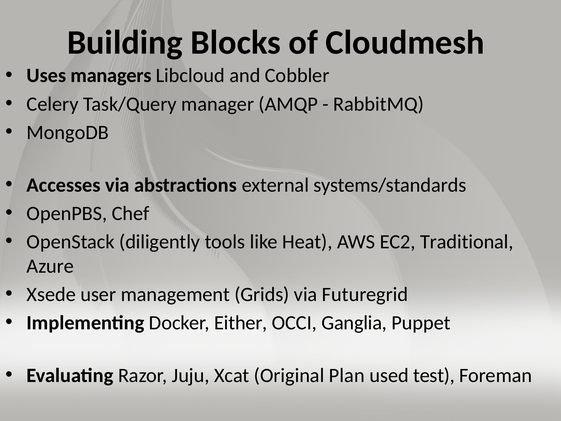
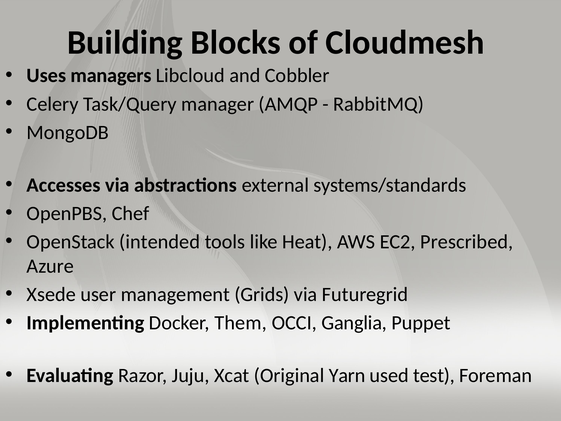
diligently: diligently -> intended (160, 242)
Traditional: Traditional -> Prescribed (467, 242)
Either: Either -> Them (241, 323)
Plan: Plan -> Yarn (347, 375)
